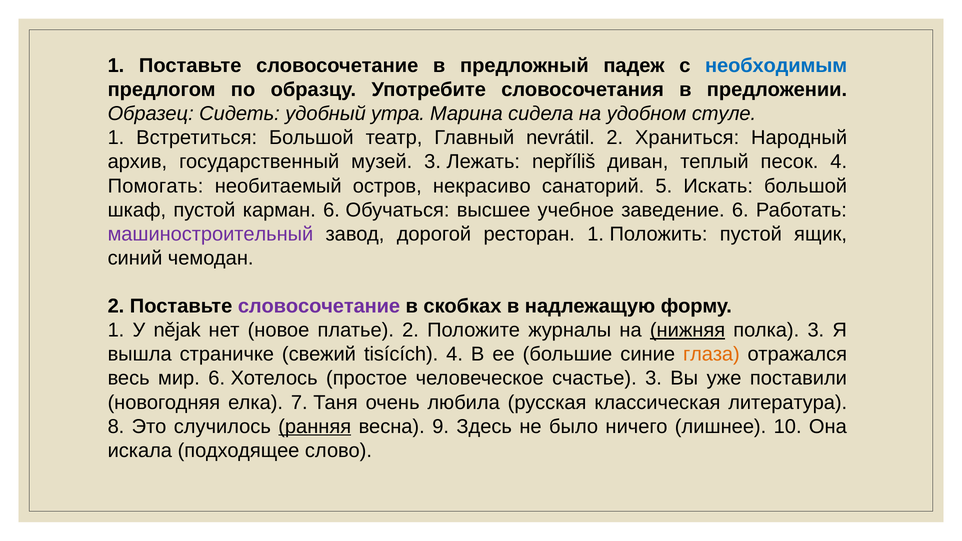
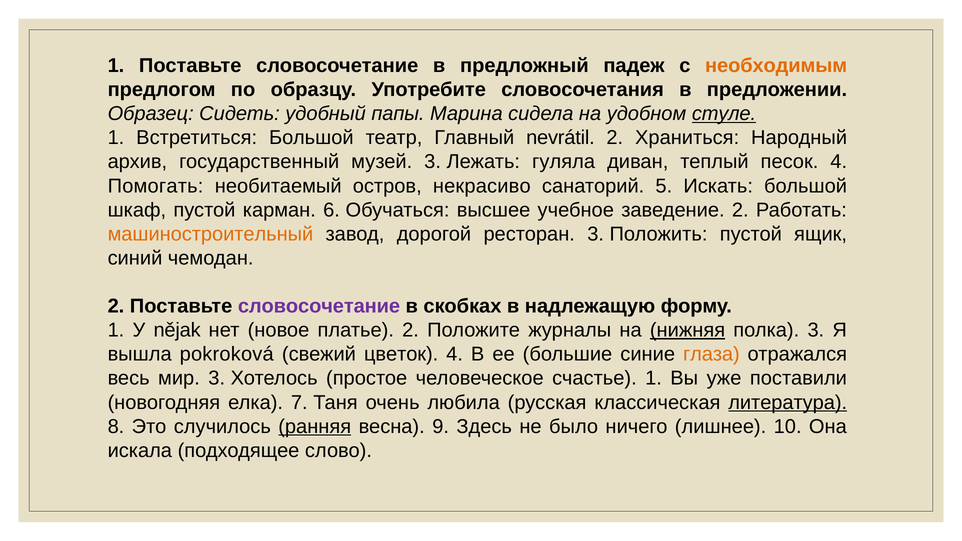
необходимым colour: blue -> orange (776, 66)
утра: утра -> папы (398, 114)
стуле underline: none -> present (724, 114)
nepříliš: nepříliš -> гуляла (564, 162)
заведение 6: 6 -> 2 (740, 210)
машиностроительный colour: purple -> orange (210, 234)
ресторан 1: 1 -> 3 (596, 234)
страничке: страничке -> pokroková (227, 354)
tisících: tisících -> цветок (401, 354)
мир 6: 6 -> 3 (217, 378)
счастье 3: 3 -> 1 (653, 378)
литература underline: none -> present (788, 402)
